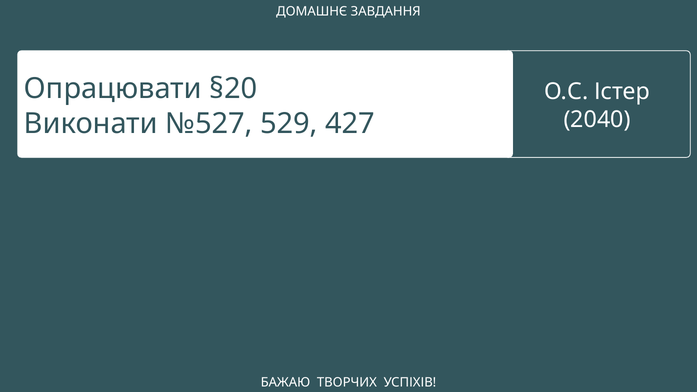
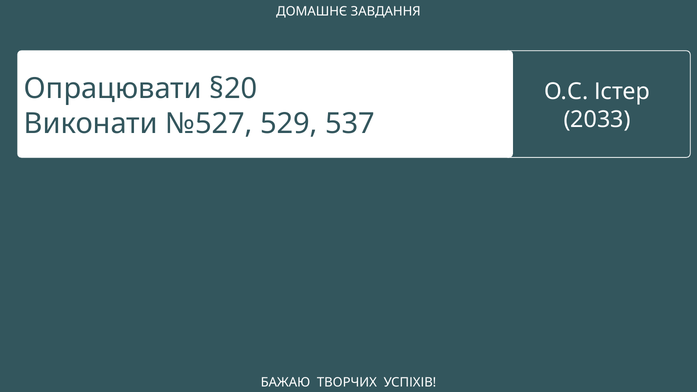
2040: 2040 -> 2033 (597, 120)
427: 427 -> 537 (350, 124)
